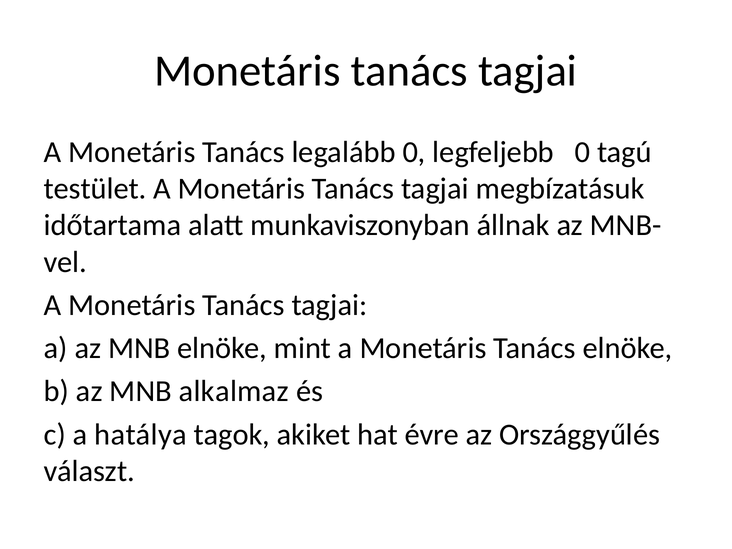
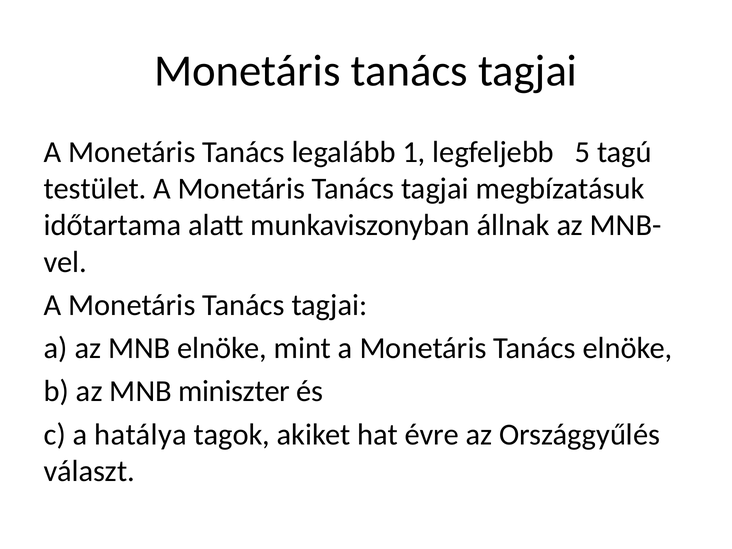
legalább 0: 0 -> 1 (414, 152)
legfeljebb 0: 0 -> 5 (582, 152)
alkalmaz: alkalmaz -> miniszter (234, 391)
